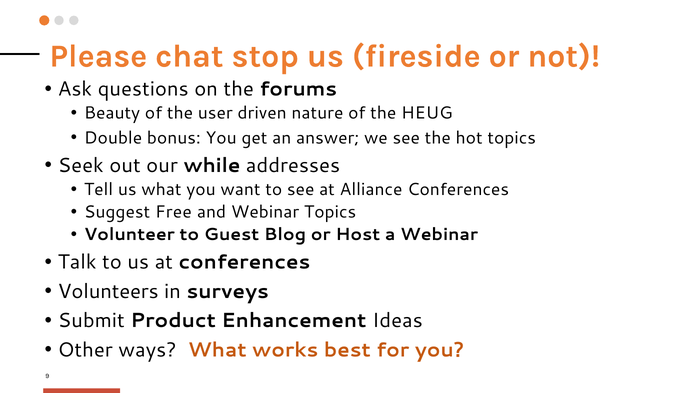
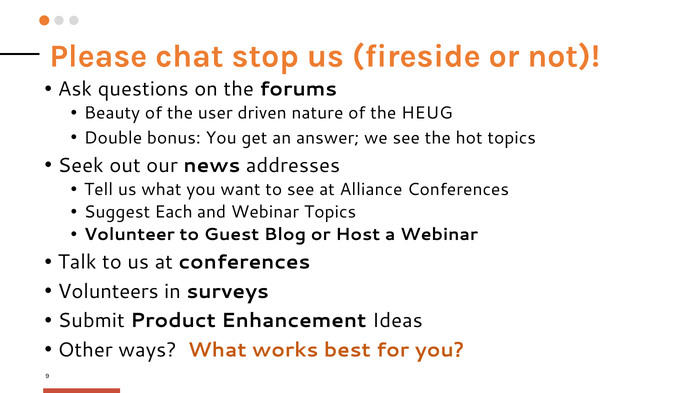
while: while -> news (212, 165)
Free: Free -> Each (174, 212)
